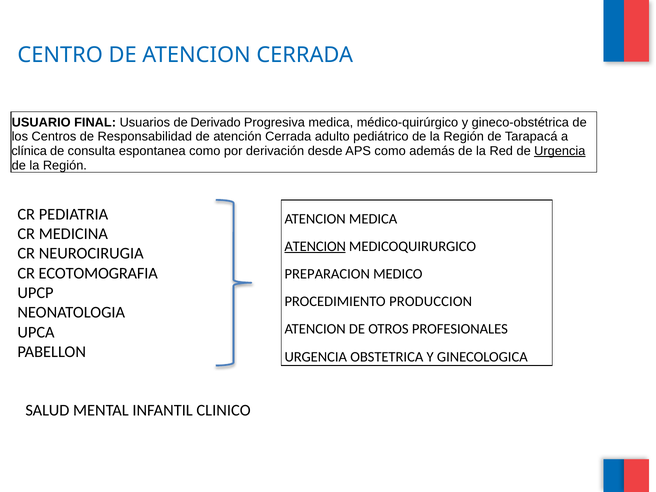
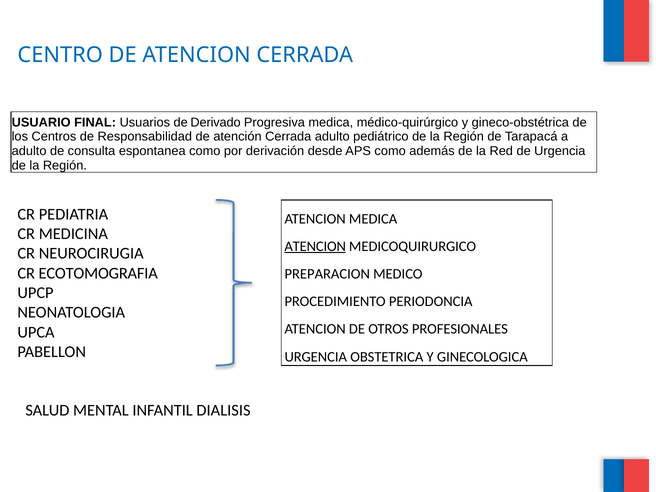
clínica: clínica -> adulto (29, 151)
Urgencia underline: present -> none (560, 151)
PRODUCCION: PRODUCCION -> PERIODONCIA (431, 302)
CLINICO: CLINICO -> DIALISIS (224, 410)
